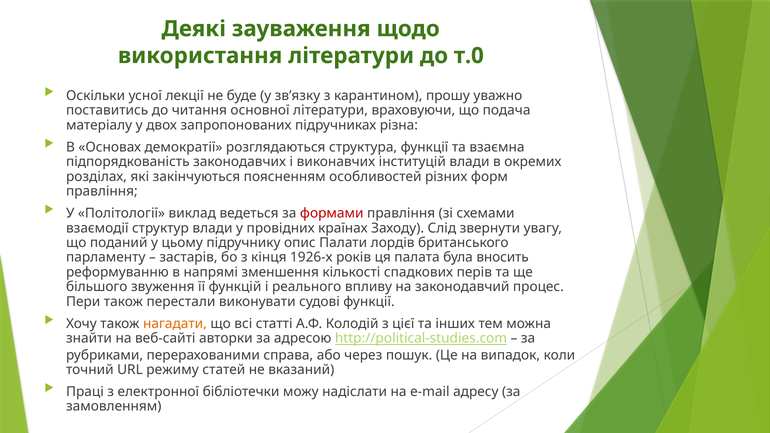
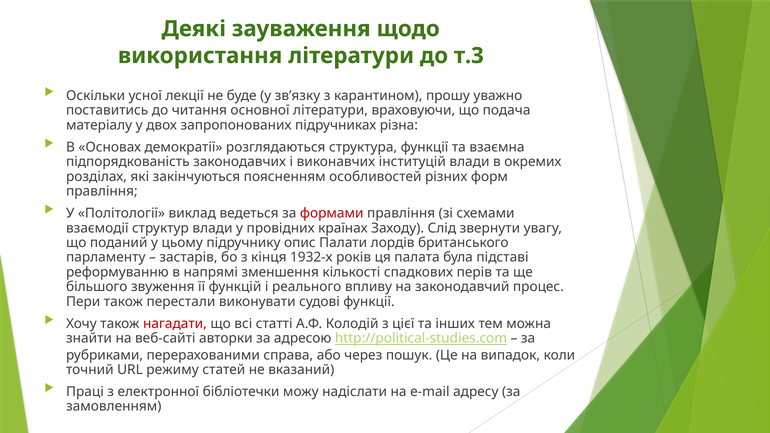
т.0: т.0 -> т.3 (469, 56)
1926-х: 1926-х -> 1932-х (311, 258)
вносить: вносить -> підставі (502, 258)
нагадати colour: orange -> red (175, 324)
